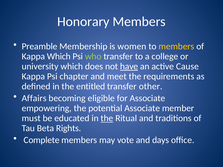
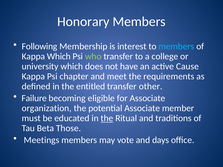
Preamble: Preamble -> Following (40, 46)
women: women -> interest (132, 46)
members colour: yellow -> light blue (176, 46)
have underline: present -> none (129, 66)
Affairs: Affairs -> Failure (34, 98)
empowering: empowering -> organization (47, 108)
Rights: Rights -> Those (69, 128)
Complete: Complete -> Meetings (42, 140)
